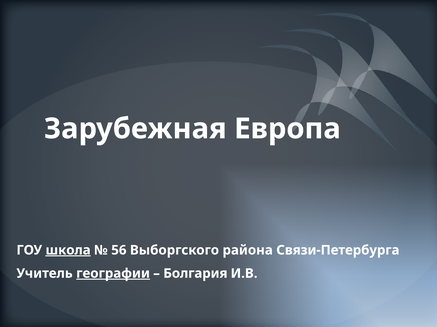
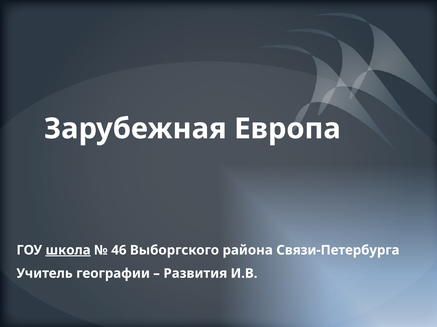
56: 56 -> 46 (119, 251)
географии underline: present -> none (113, 274)
Болгария: Болгария -> Развития (195, 274)
